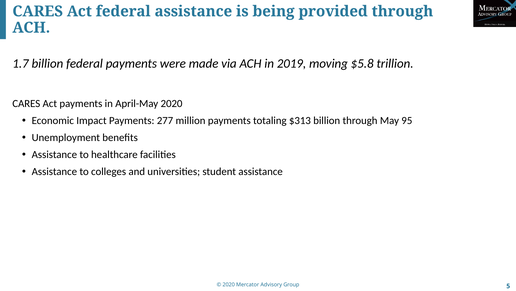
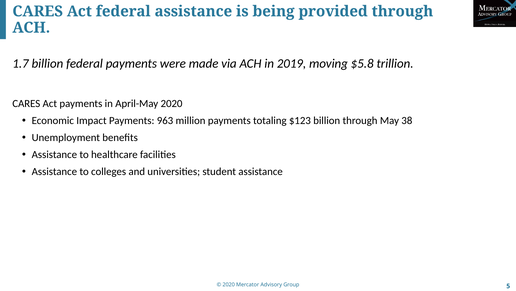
277: 277 -> 963 (165, 120)
$313: $313 -> $123 (300, 120)
95: 95 -> 38 (407, 120)
